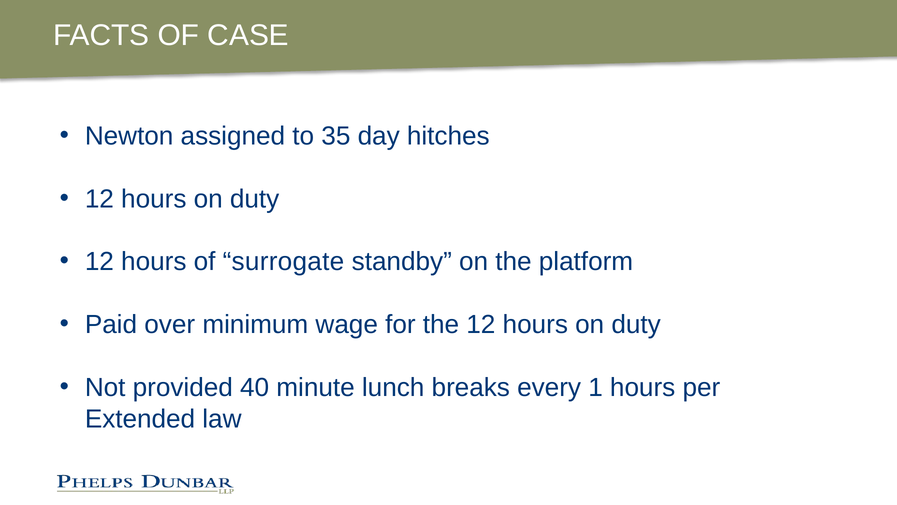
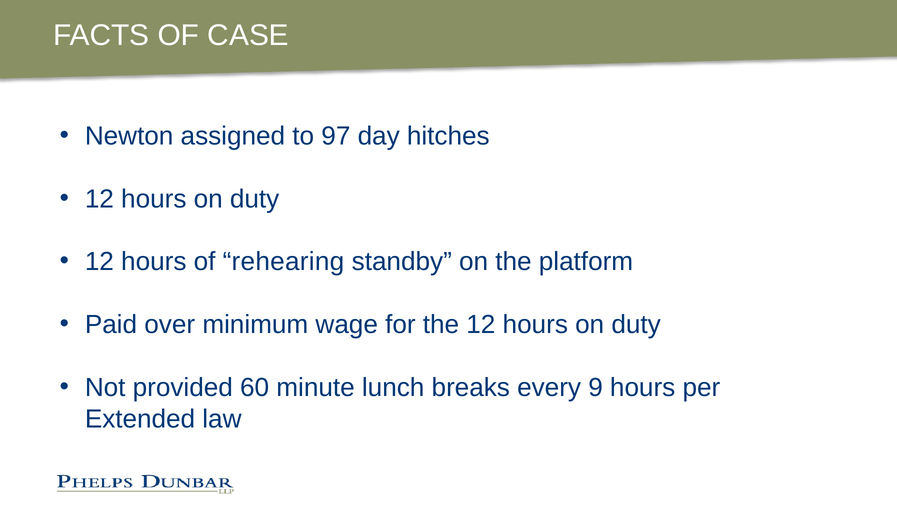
35: 35 -> 97 (336, 136)
surrogate: surrogate -> rehearing (283, 262)
40: 40 -> 60 (255, 387)
1: 1 -> 9 (596, 387)
